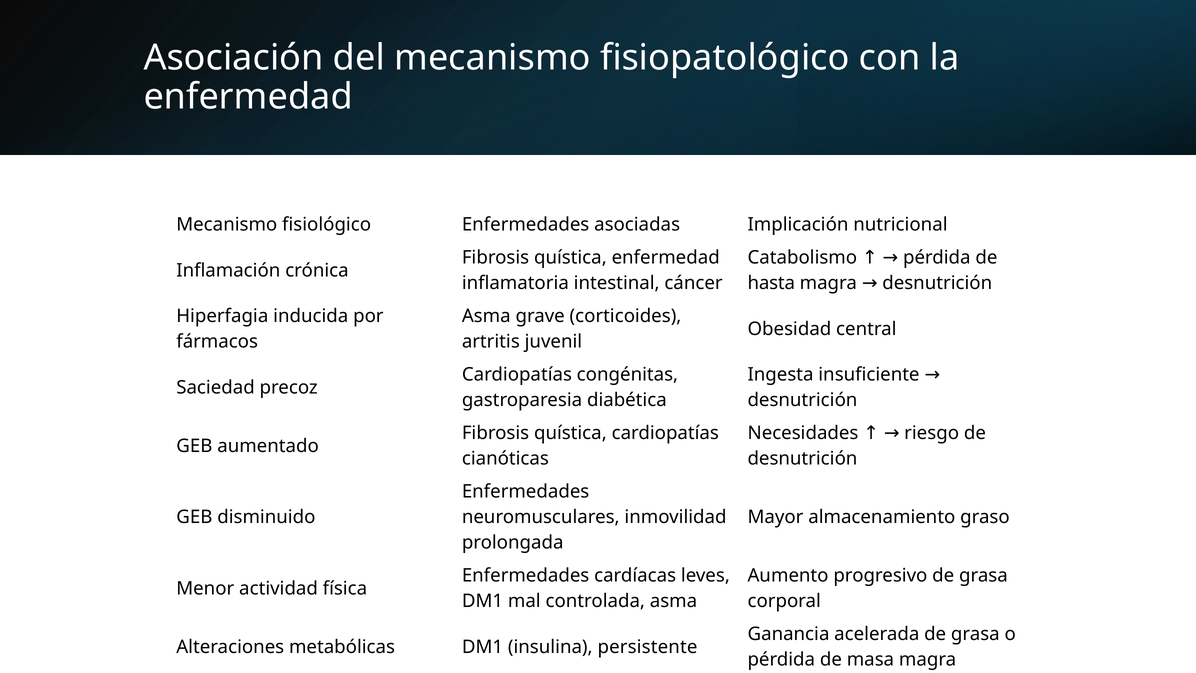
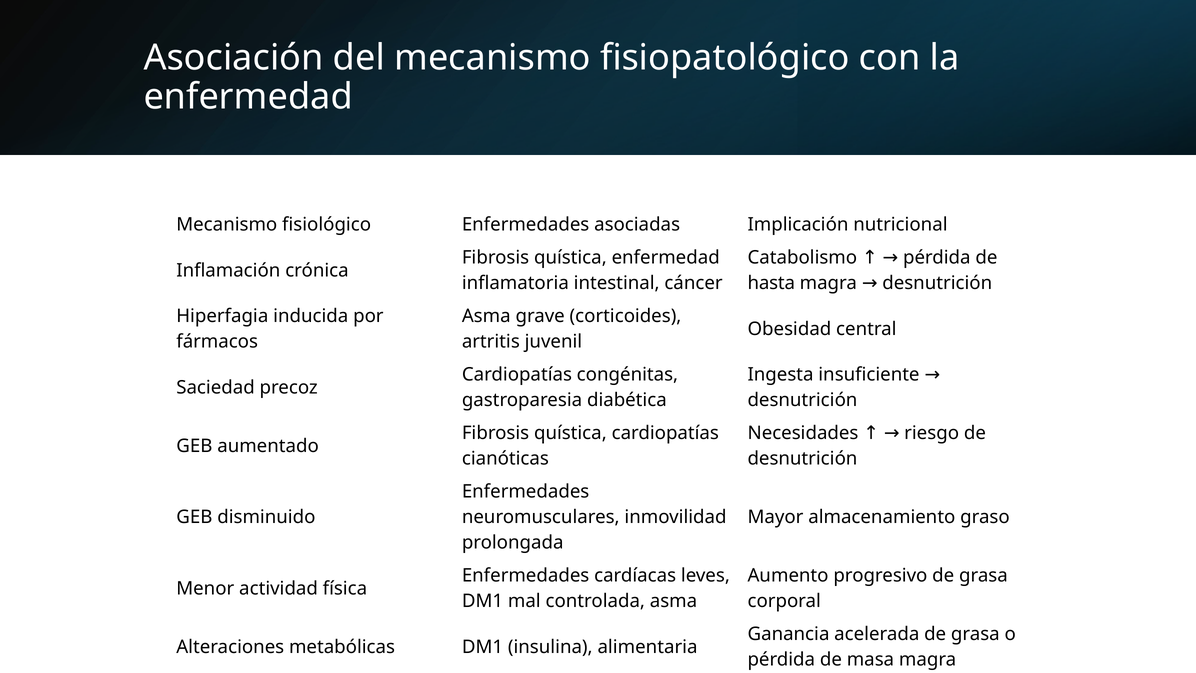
persistente: persistente -> alimentaria (648, 647)
